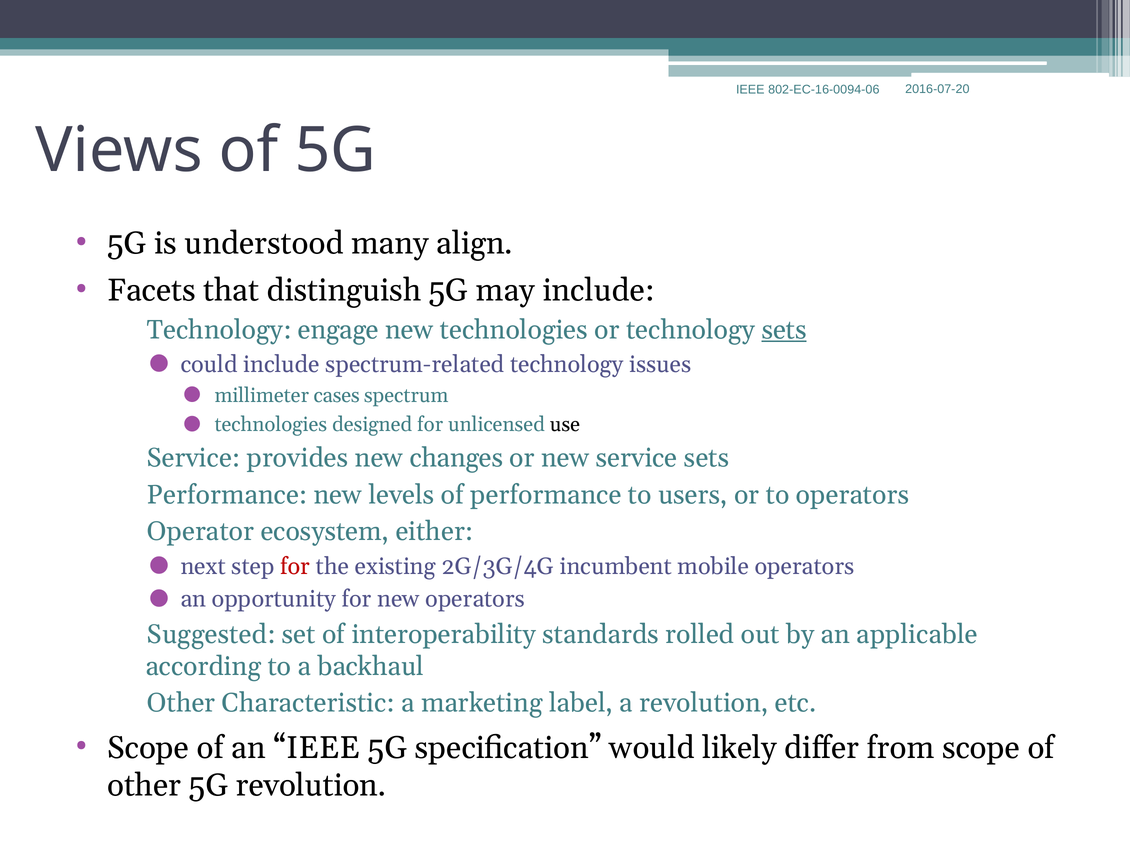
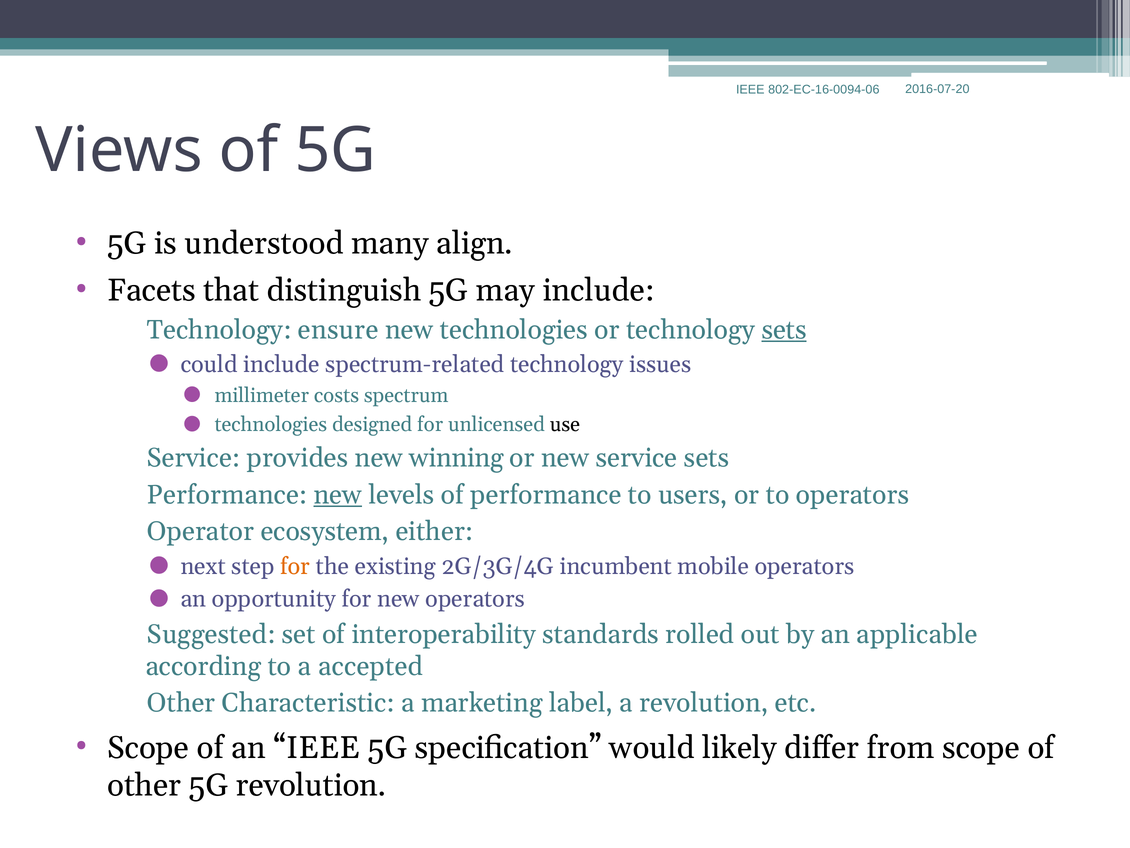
engage: engage -> ensure (338, 330)
cases: cases -> costs (336, 395)
changes: changes -> winning (456, 458)
new underline: none -> present (338, 495)
for colour: red -> orange (295, 566)
backhaul: backhaul -> accepted (371, 666)
